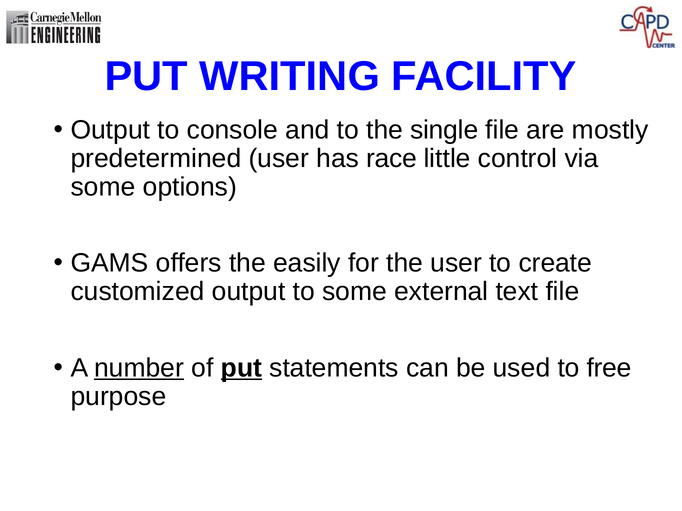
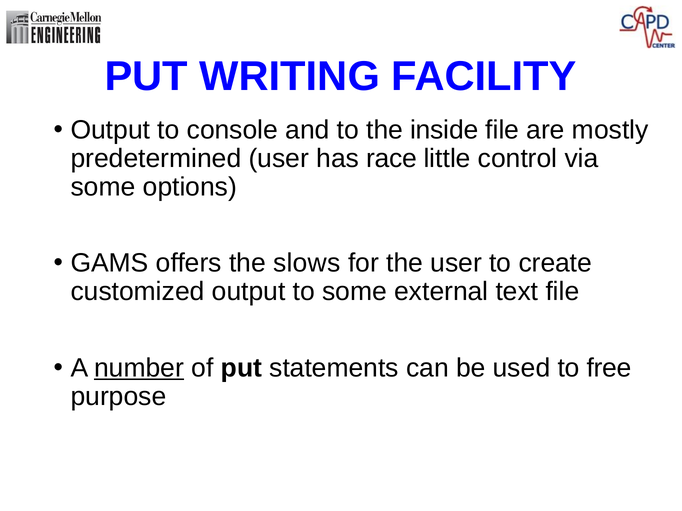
single: single -> inside (444, 130)
easily: easily -> slows (307, 263)
put underline: present -> none (241, 368)
